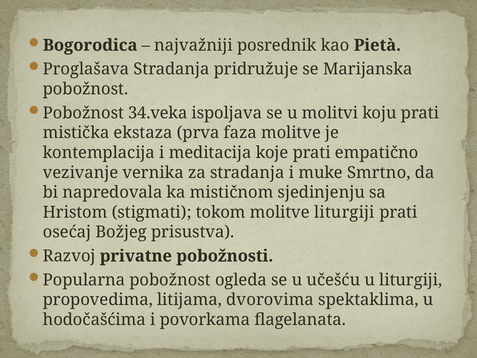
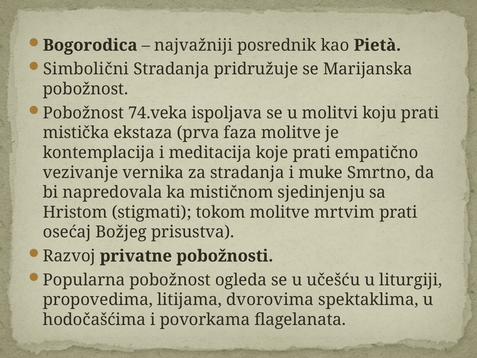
Proglašava: Proglašava -> Simbolični (86, 69)
34.veka: 34.veka -> 74.veka (158, 113)
molitve liturgiji: liturgiji -> mrtvim (344, 212)
